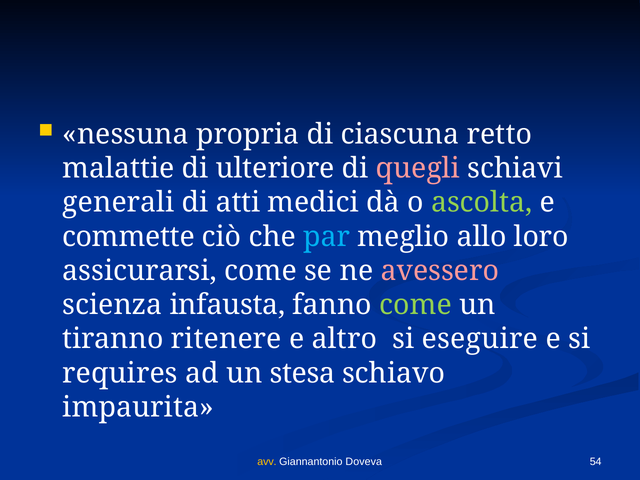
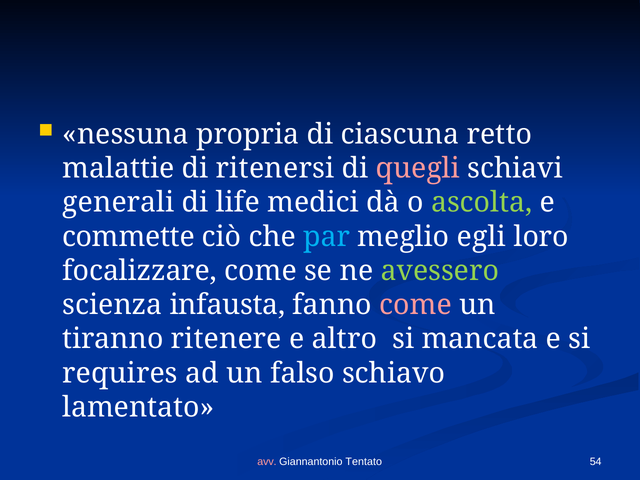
ulteriore: ulteriore -> ritenersi (275, 168)
atti: atti -> life (238, 203)
allo: allo -> egli (481, 237)
assicurarsi: assicurarsi -> focalizzare (140, 271)
avessero colour: pink -> light green (440, 271)
come colour: light green -> pink (416, 305)
eseguire: eseguire -> mancata (480, 339)
stesa: stesa -> falso (302, 373)
impaurita: impaurita -> lamentato (138, 407)
avv colour: yellow -> pink (267, 462)
Doveva: Doveva -> Tentato (364, 462)
